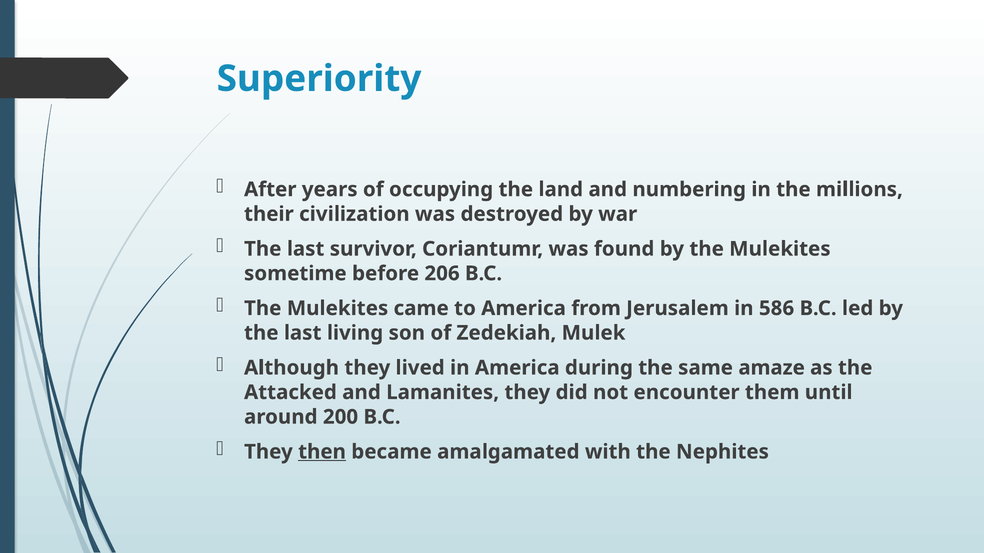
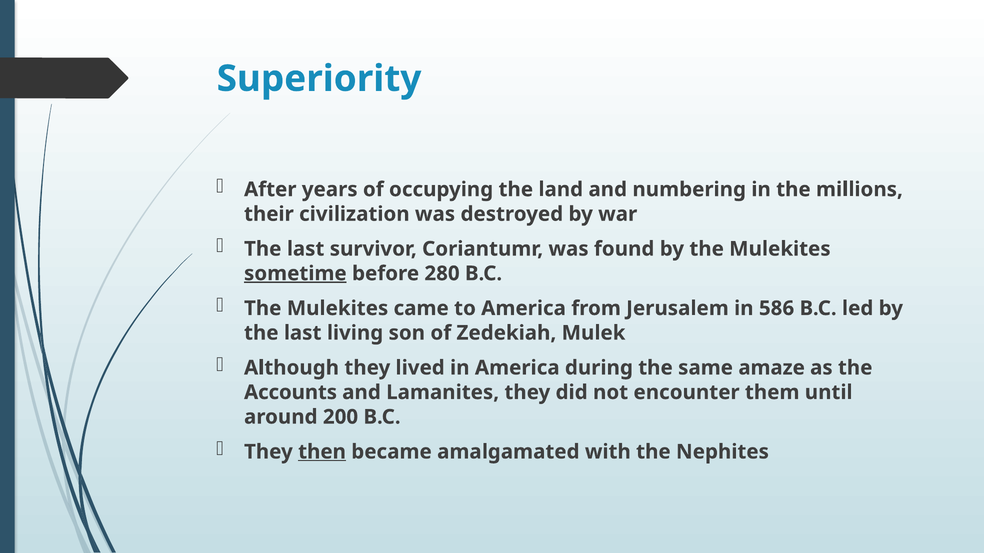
sometime underline: none -> present (295, 274)
206: 206 -> 280 (442, 274)
Attacked: Attacked -> Accounts (291, 393)
